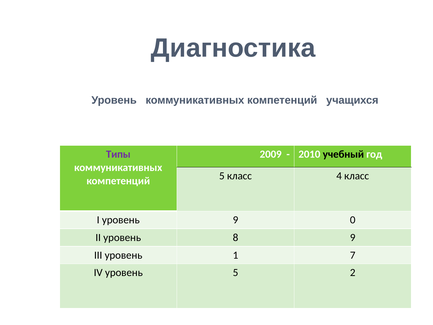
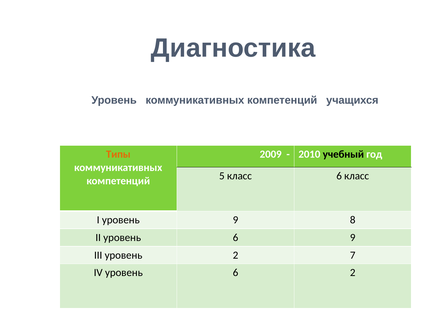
Типы colour: purple -> orange (118, 154)
класс 4: 4 -> 6 (339, 176)
0: 0 -> 8 (353, 220)
II уровень 8: 8 -> 6 (236, 237)
уровень 1: 1 -> 2 (236, 255)
IV уровень 5: 5 -> 6 (236, 273)
